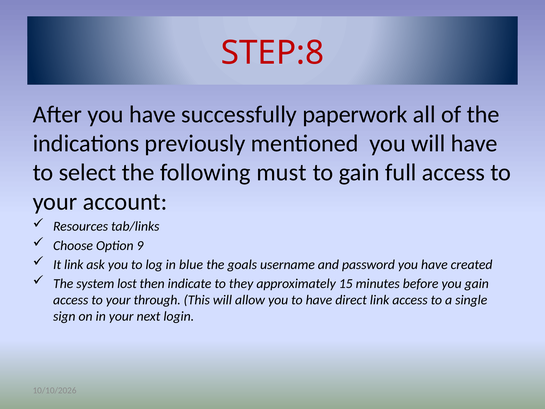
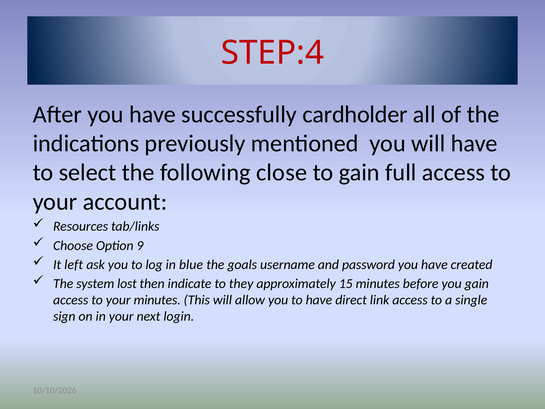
STEP:8: STEP:8 -> STEP:4 (272, 53)
paperwork: paperwork -> cardholder (355, 114)
must: must -> close (282, 173)
It link: link -> left (74, 264)
your through: through -> minutes (157, 300)
